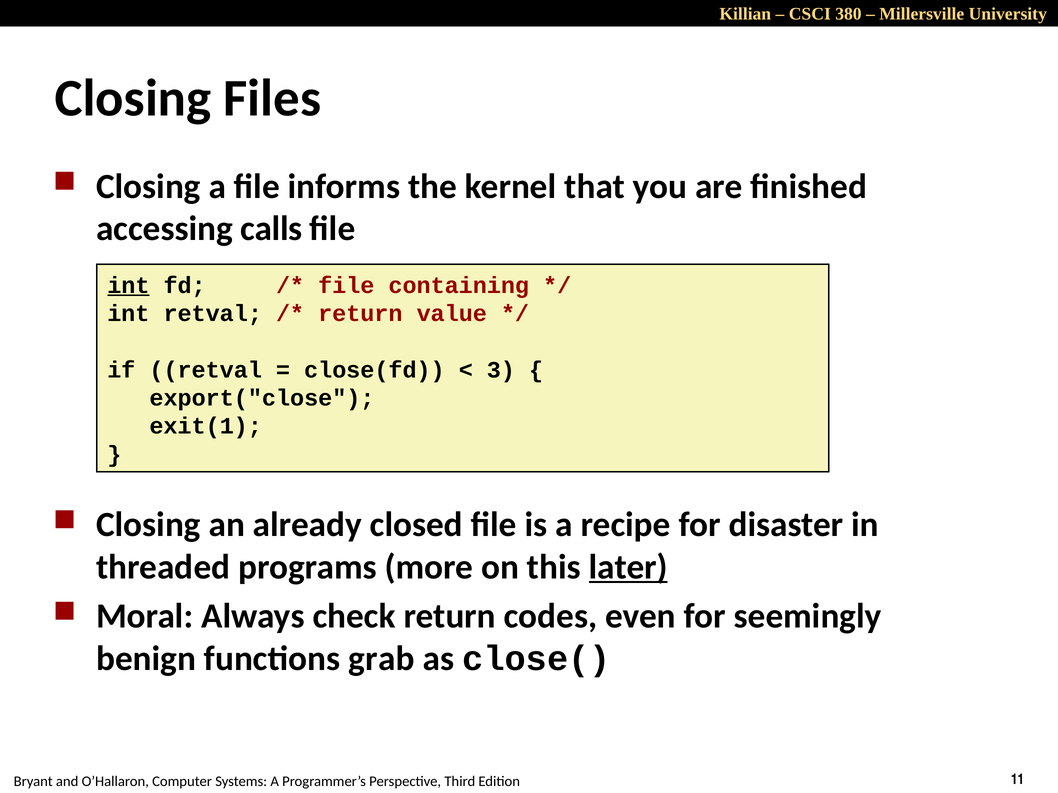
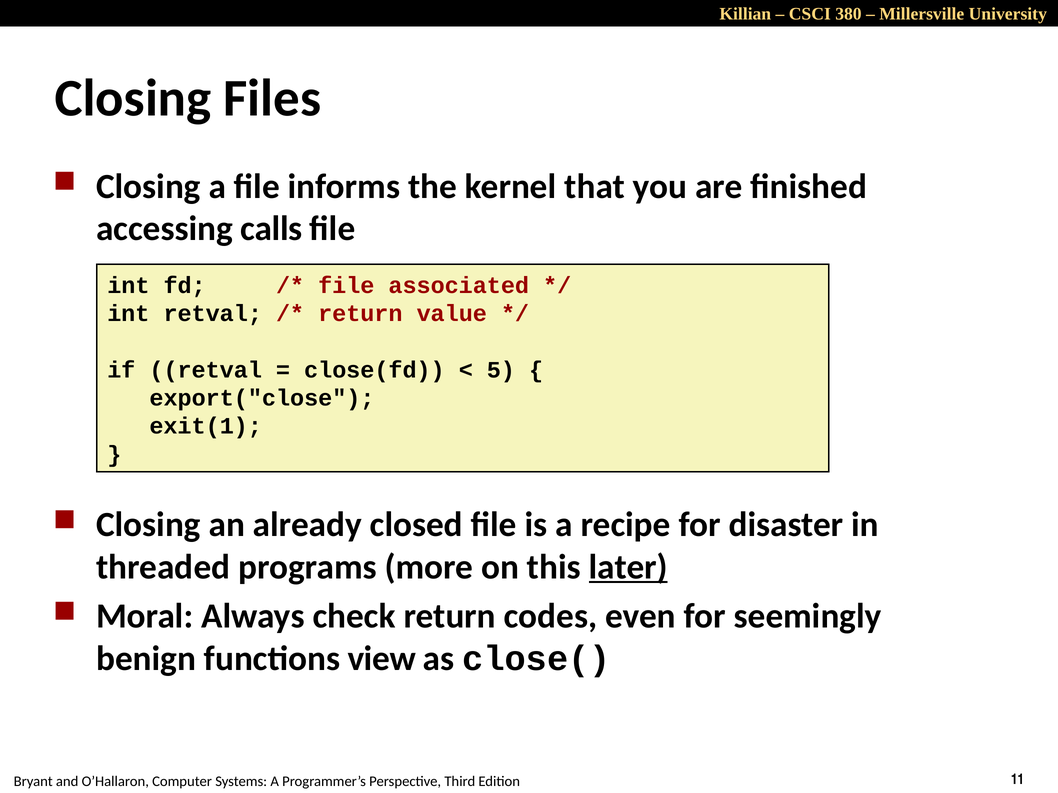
int underline: present -> none (128, 285)
containing: containing -> associated (459, 285)
3: 3 -> 5 (501, 370)
grab: grab -> view (382, 659)
